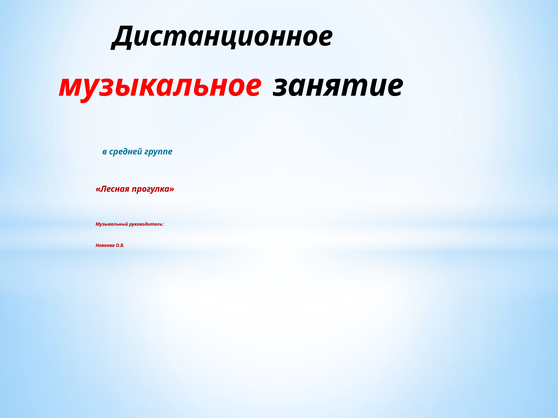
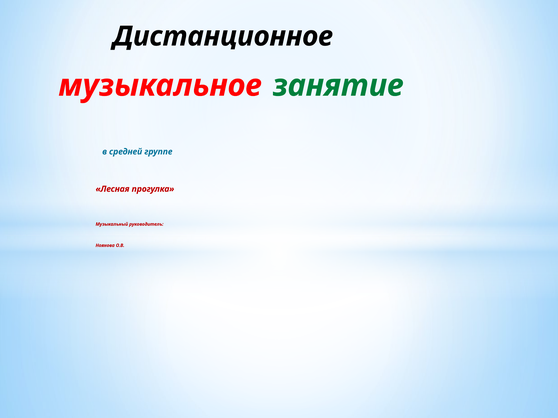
занятие colour: black -> green (338, 86)
